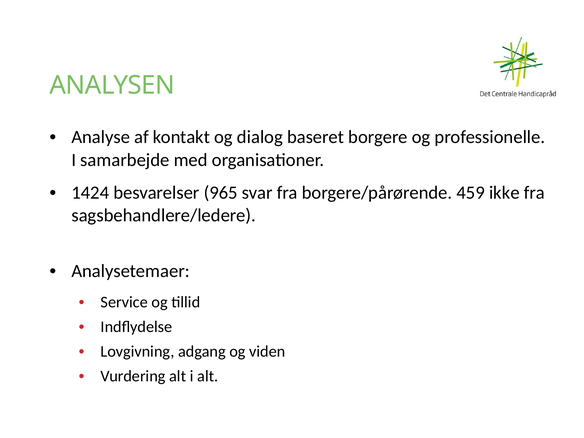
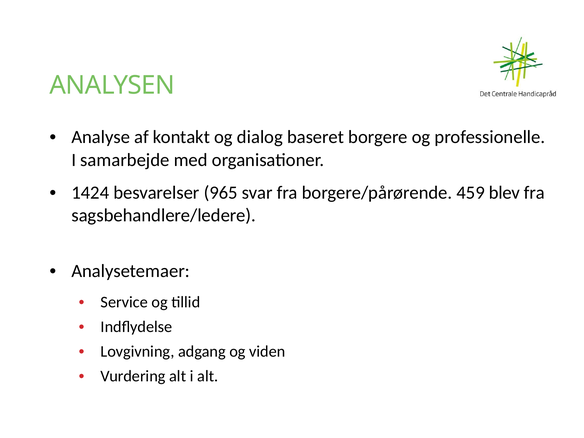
ikke: ikke -> blev (504, 193)
